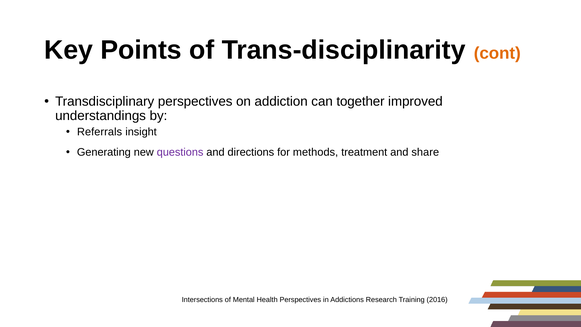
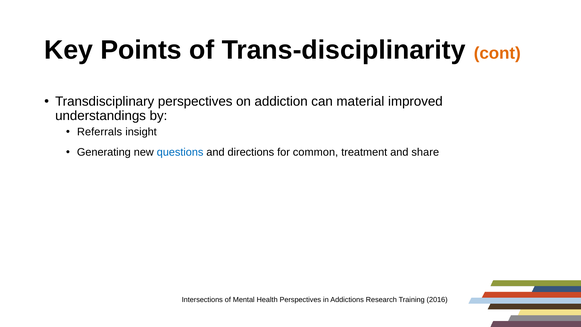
together: together -> material (360, 101)
questions colour: purple -> blue (180, 152)
methods: methods -> common (316, 152)
